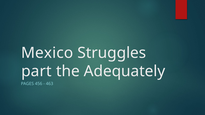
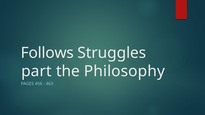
Mexico: Mexico -> Follows (47, 53)
Adequately: Adequately -> Philosophy (124, 71)
